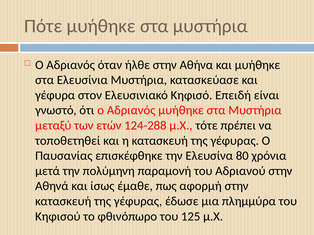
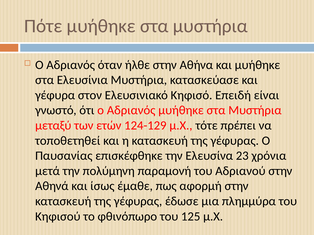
124-288: 124-288 -> 124-129 (145, 126)
80: 80 -> 23 (242, 156)
